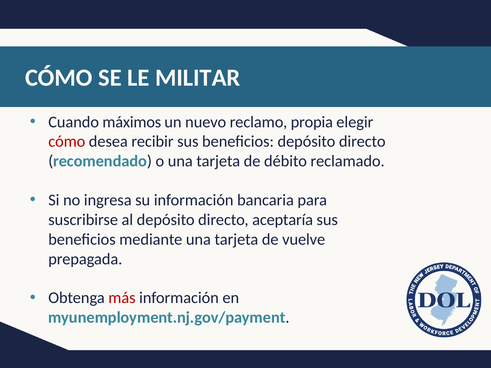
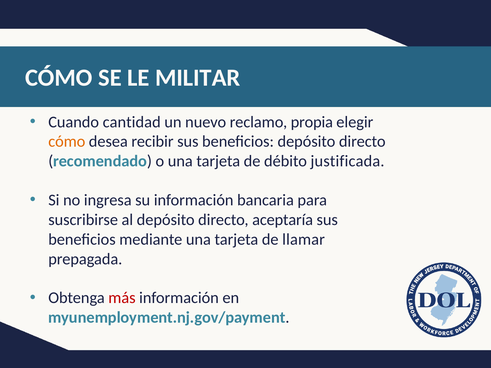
máximos: máximos -> cantidad (132, 122)
cómo colour: red -> orange (67, 142)
reclamado: reclamado -> justificada (347, 161)
vuelve: vuelve -> llamar (304, 240)
